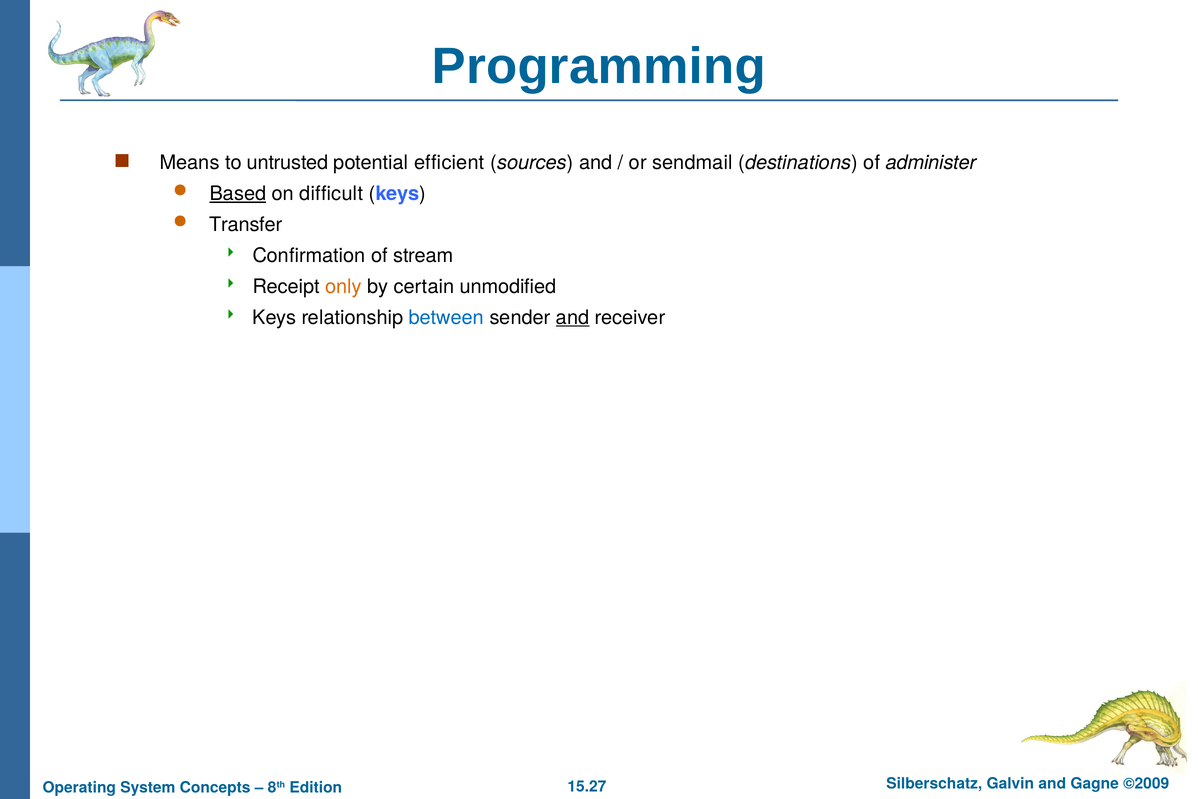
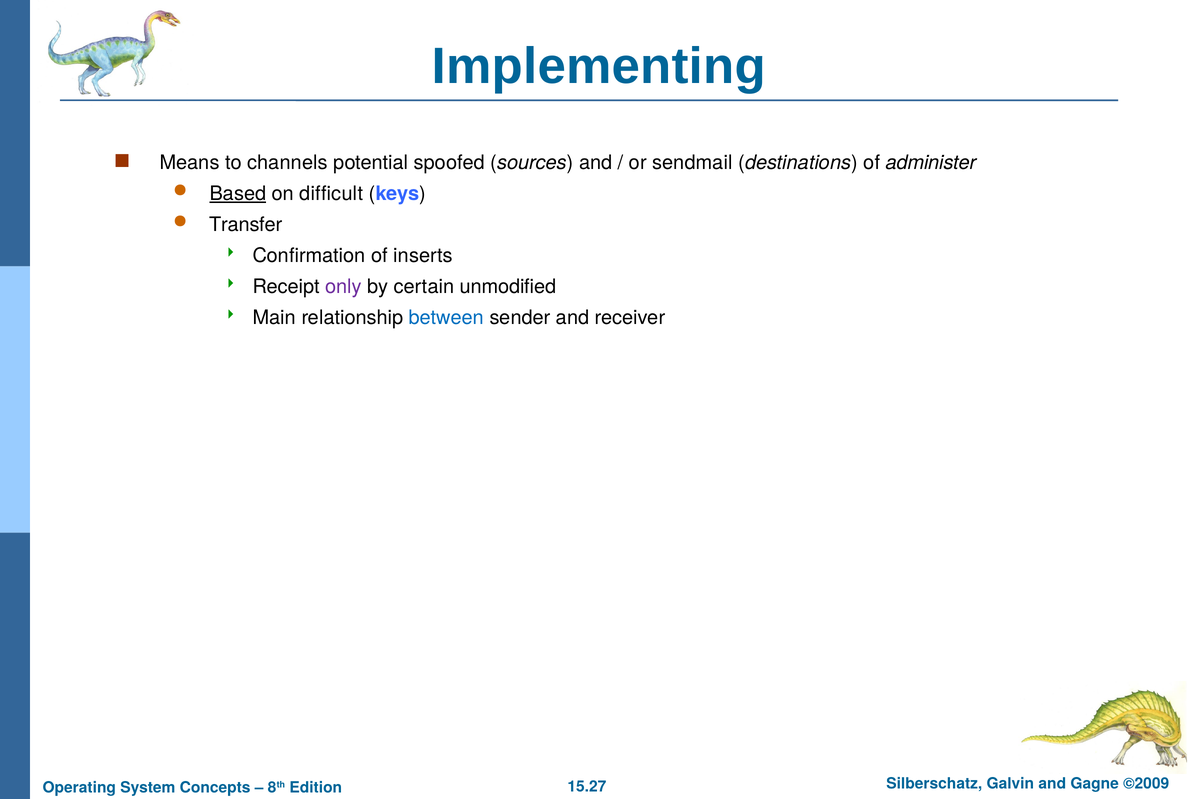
Programming: Programming -> Implementing (599, 67)
untrusted: untrusted -> channels (287, 163)
efficient: efficient -> spoofed (449, 163)
stream: stream -> inserts (423, 256)
only colour: orange -> purple (344, 286)
Keys: Keys -> Main (274, 317)
and underline: present -> none (573, 317)
